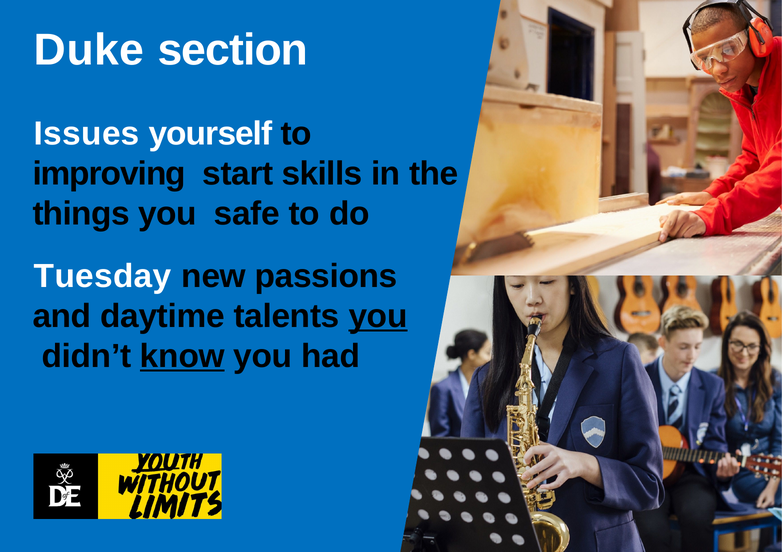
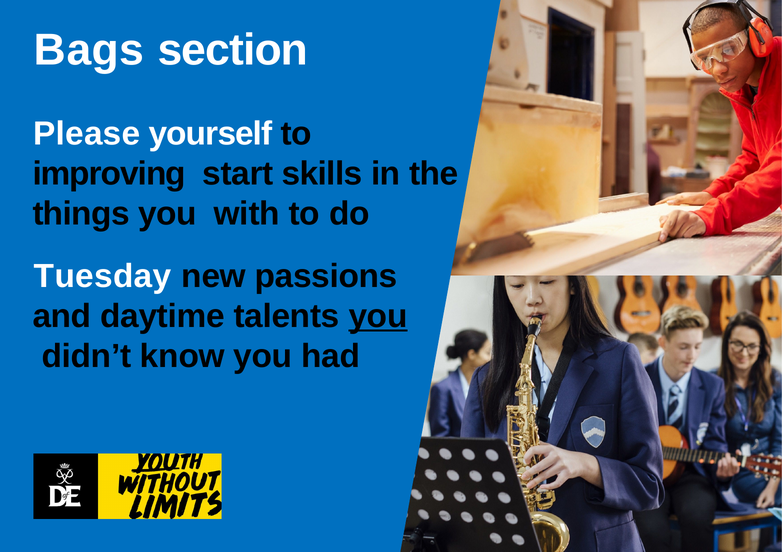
Duke: Duke -> Bags (89, 50)
Issues: Issues -> Please (87, 134)
safe: safe -> with (247, 214)
know underline: present -> none (182, 357)
